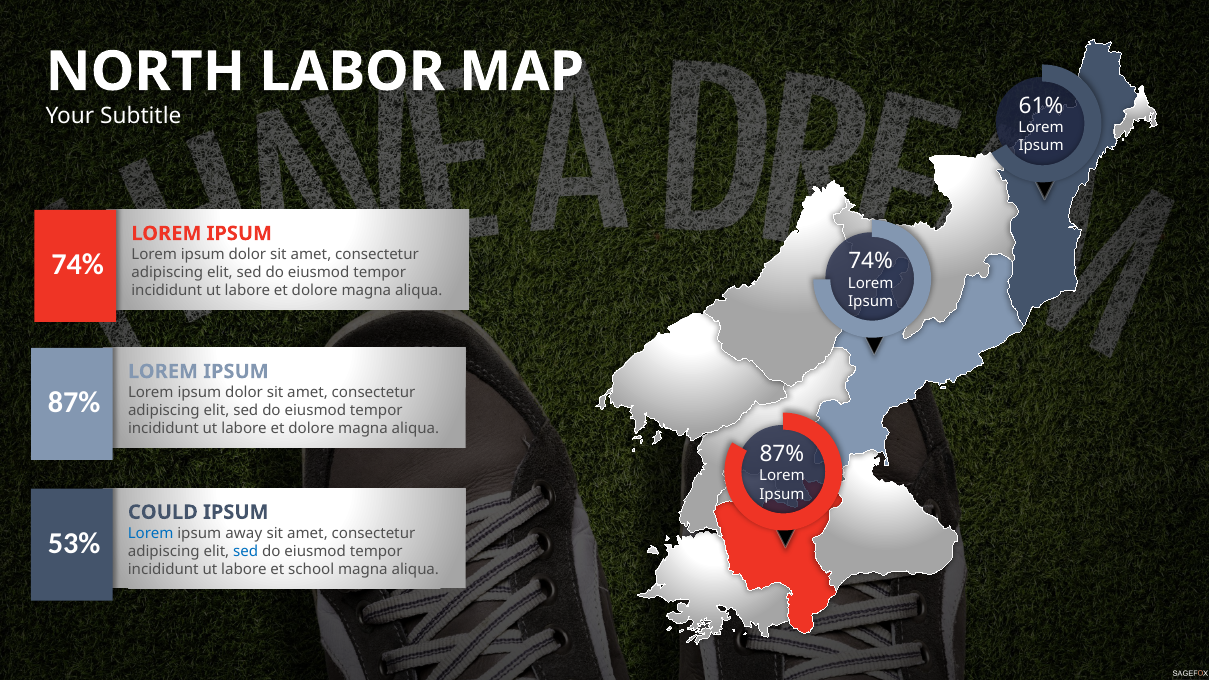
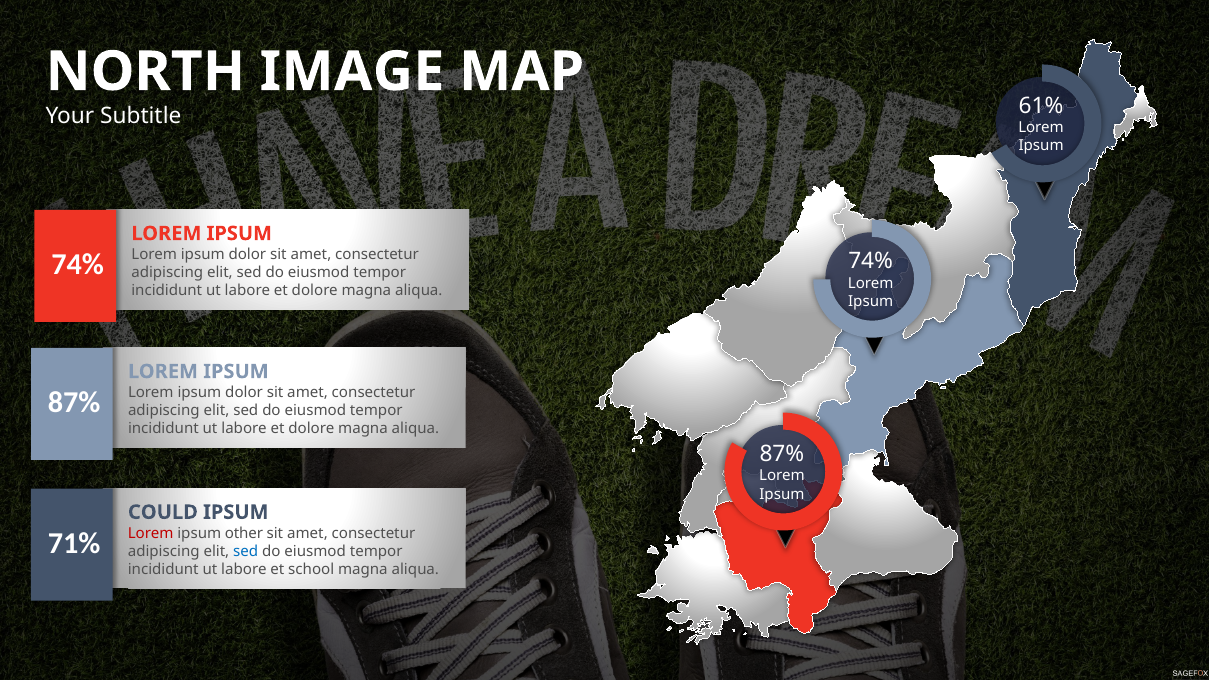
LABOR: LABOR -> IMAGE (352, 72)
Lorem colour: blue -> red (151, 533)
away: away -> other (244, 533)
53%: 53% -> 71% (74, 544)
